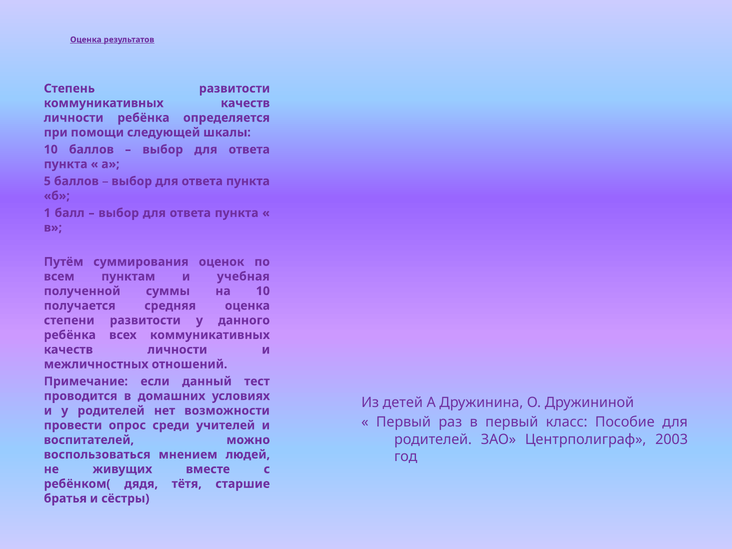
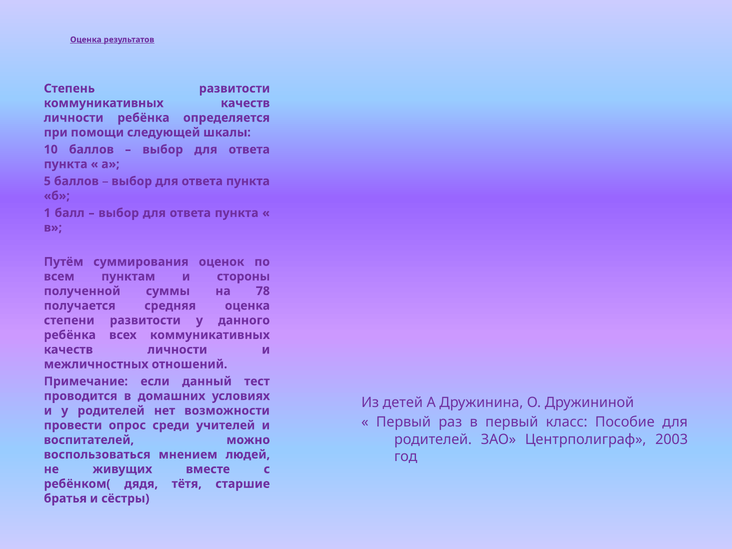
учебная: учебная -> стороны (243, 276)
на 10: 10 -> 78 (263, 291)
